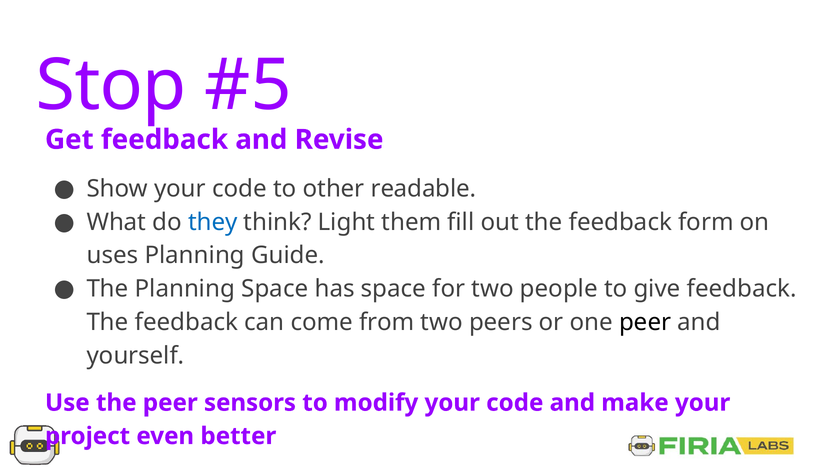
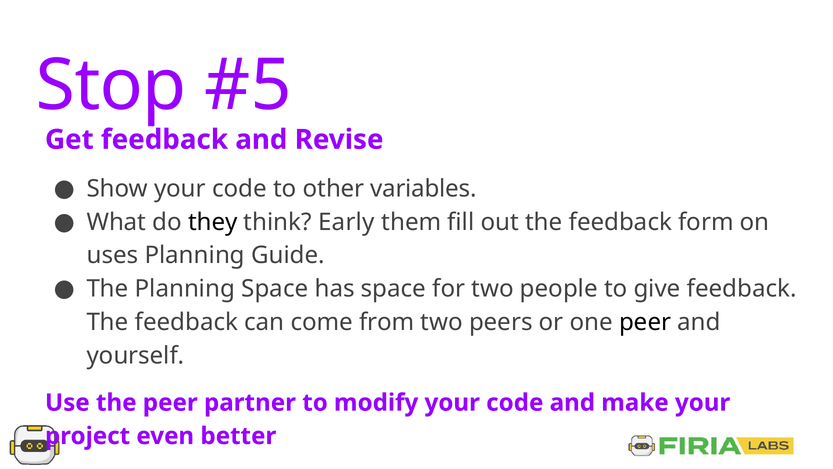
readable: readable -> variables (423, 189)
they colour: blue -> black (213, 222)
Light: Light -> Early (346, 222)
sensors: sensors -> partner (250, 402)
